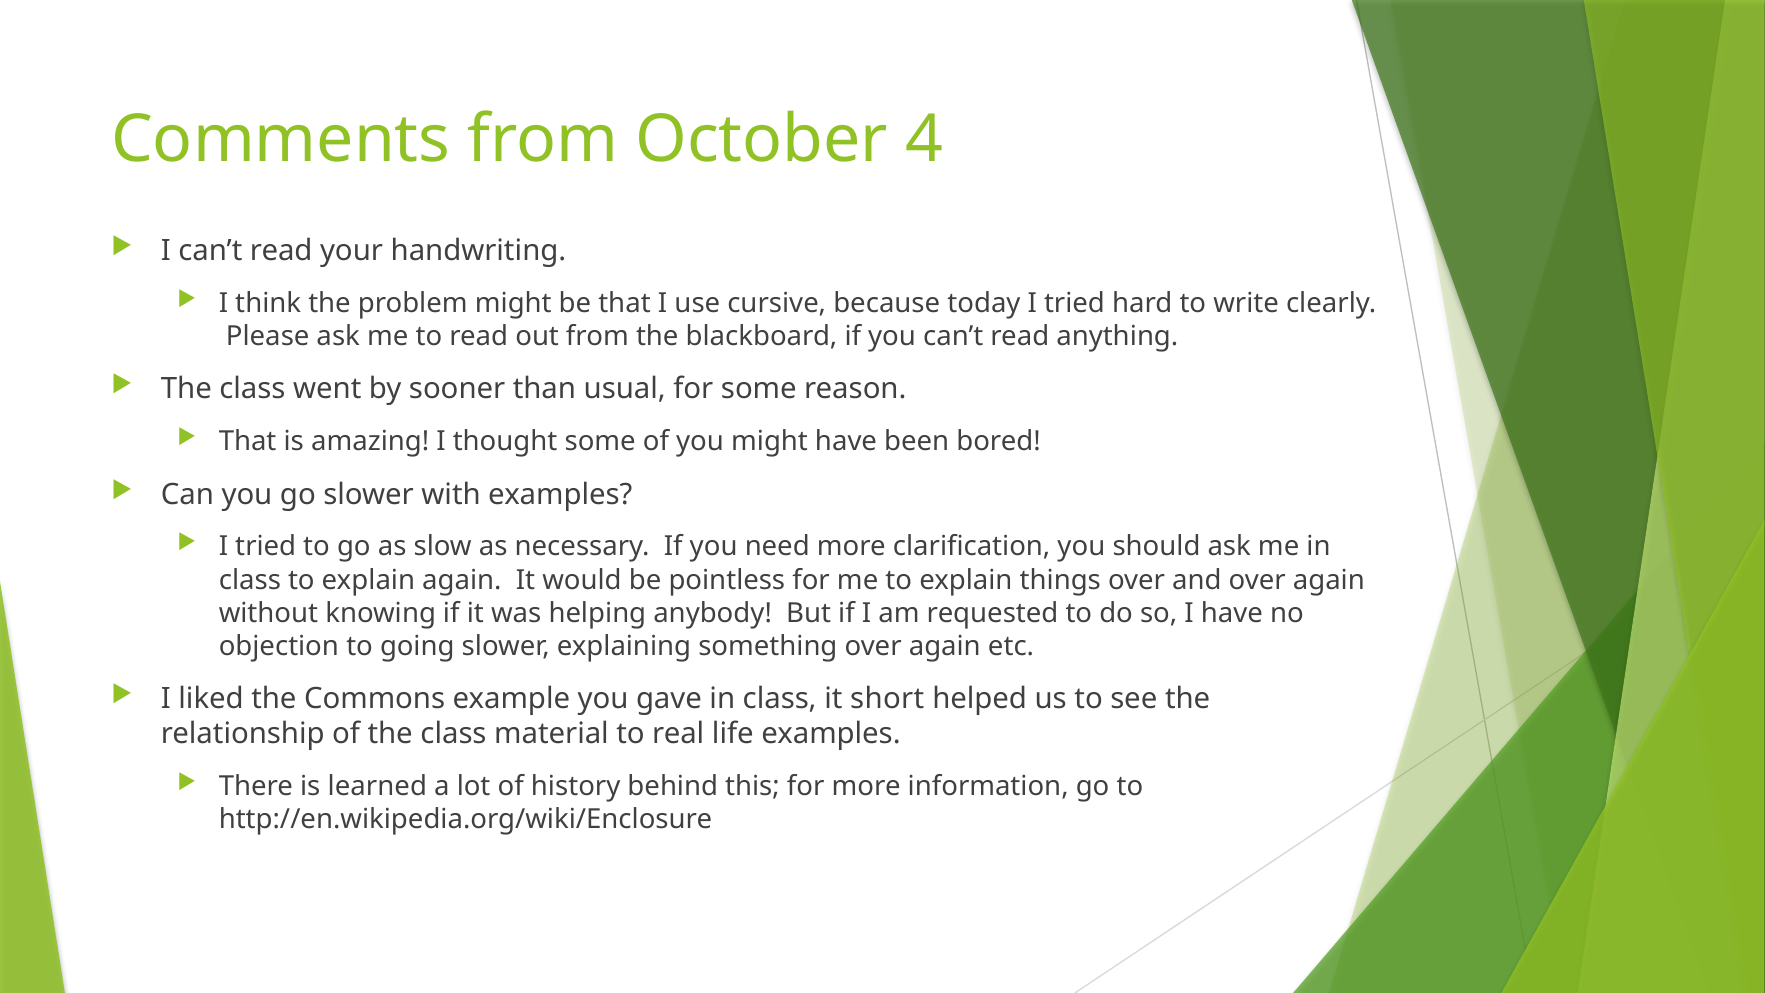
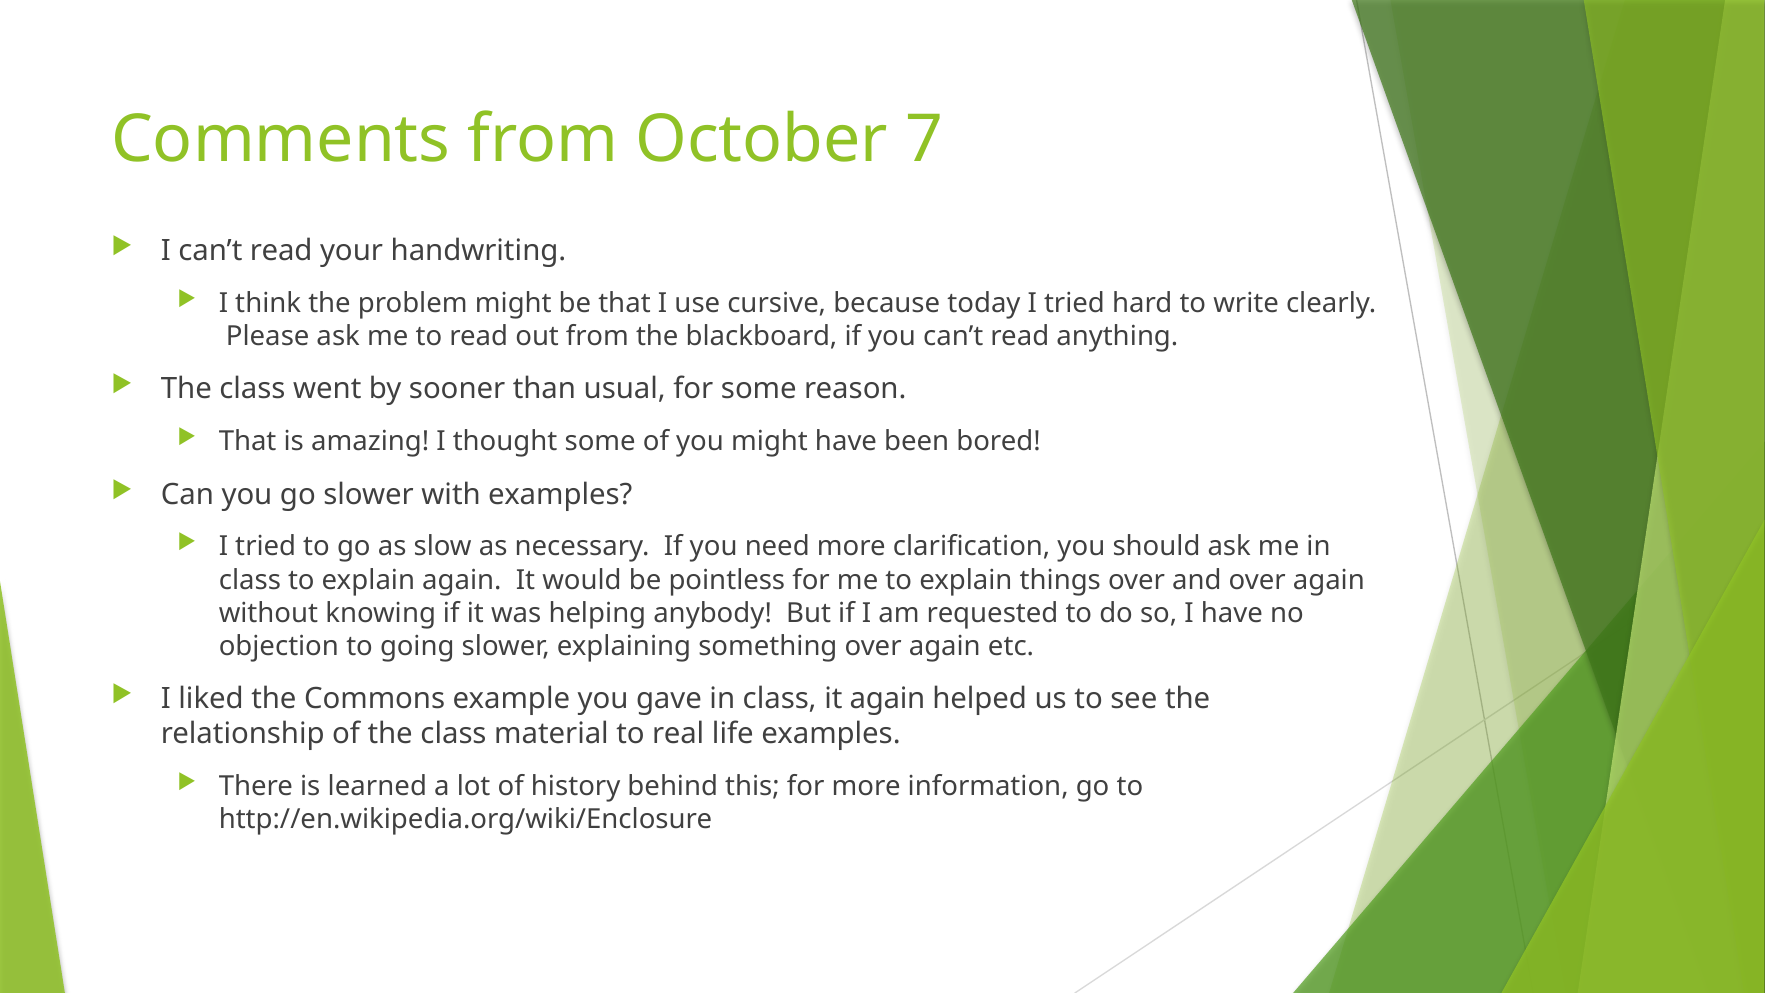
4: 4 -> 7 (924, 139)
it short: short -> again (887, 699)
